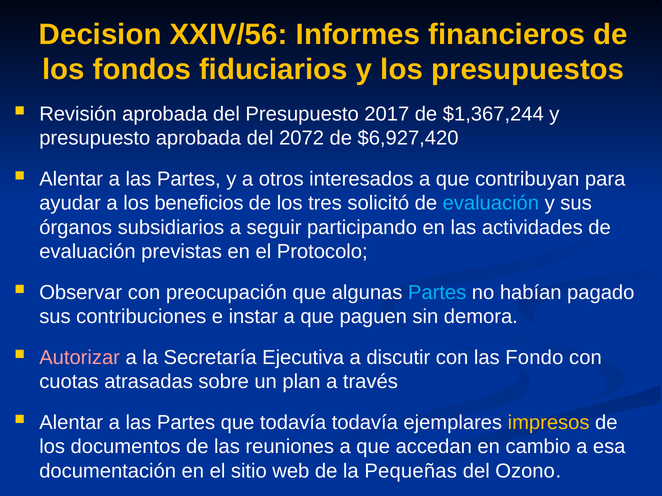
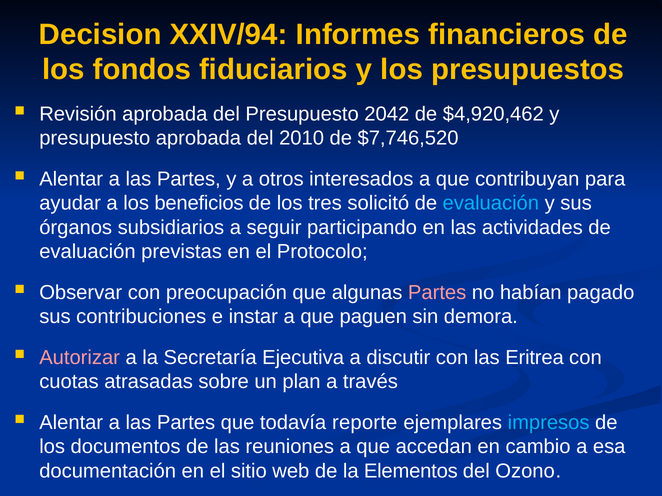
XXIV/56: XXIV/56 -> XXIV/94 (229, 34)
2017: 2017 -> 2042 (387, 114)
$1,367,244: $1,367,244 -> $4,920,462 (493, 114)
2072: 2072 -> 2010 (302, 138)
$6,927,420: $6,927,420 -> $7,746,520 (408, 138)
Partes colour: light blue -> pink (437, 293)
Fondo: Fondo -> Eritrea (535, 358)
todavía todavía: todavía -> reporte (365, 423)
impresos colour: yellow -> light blue (549, 423)
Pequeñas: Pequeñas -> Elementos (411, 471)
